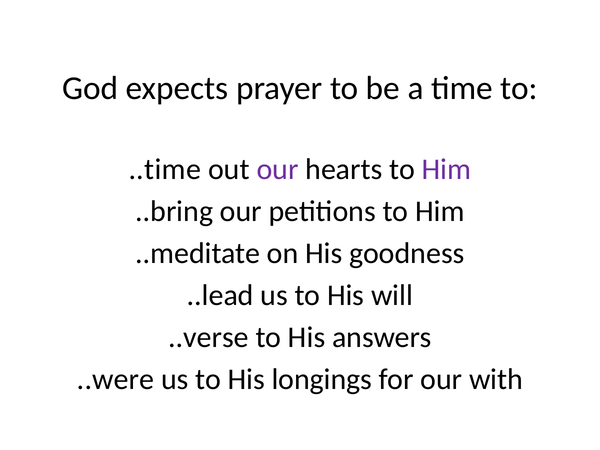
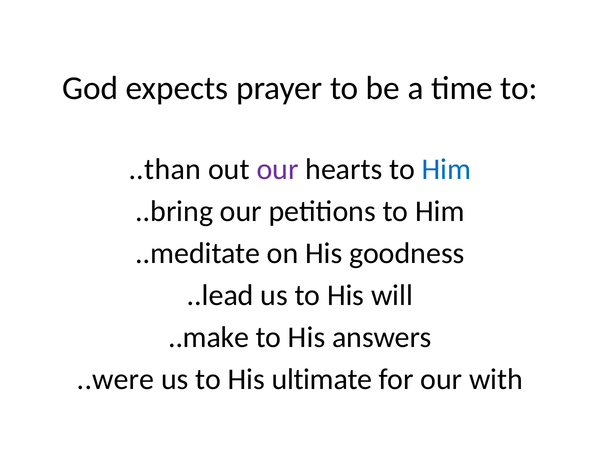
..time: ..time -> ..than (165, 169)
Him colour: purple -> blue (446, 169)
..verse: ..verse -> ..make (209, 337)
longings: longings -> ultimate (322, 379)
